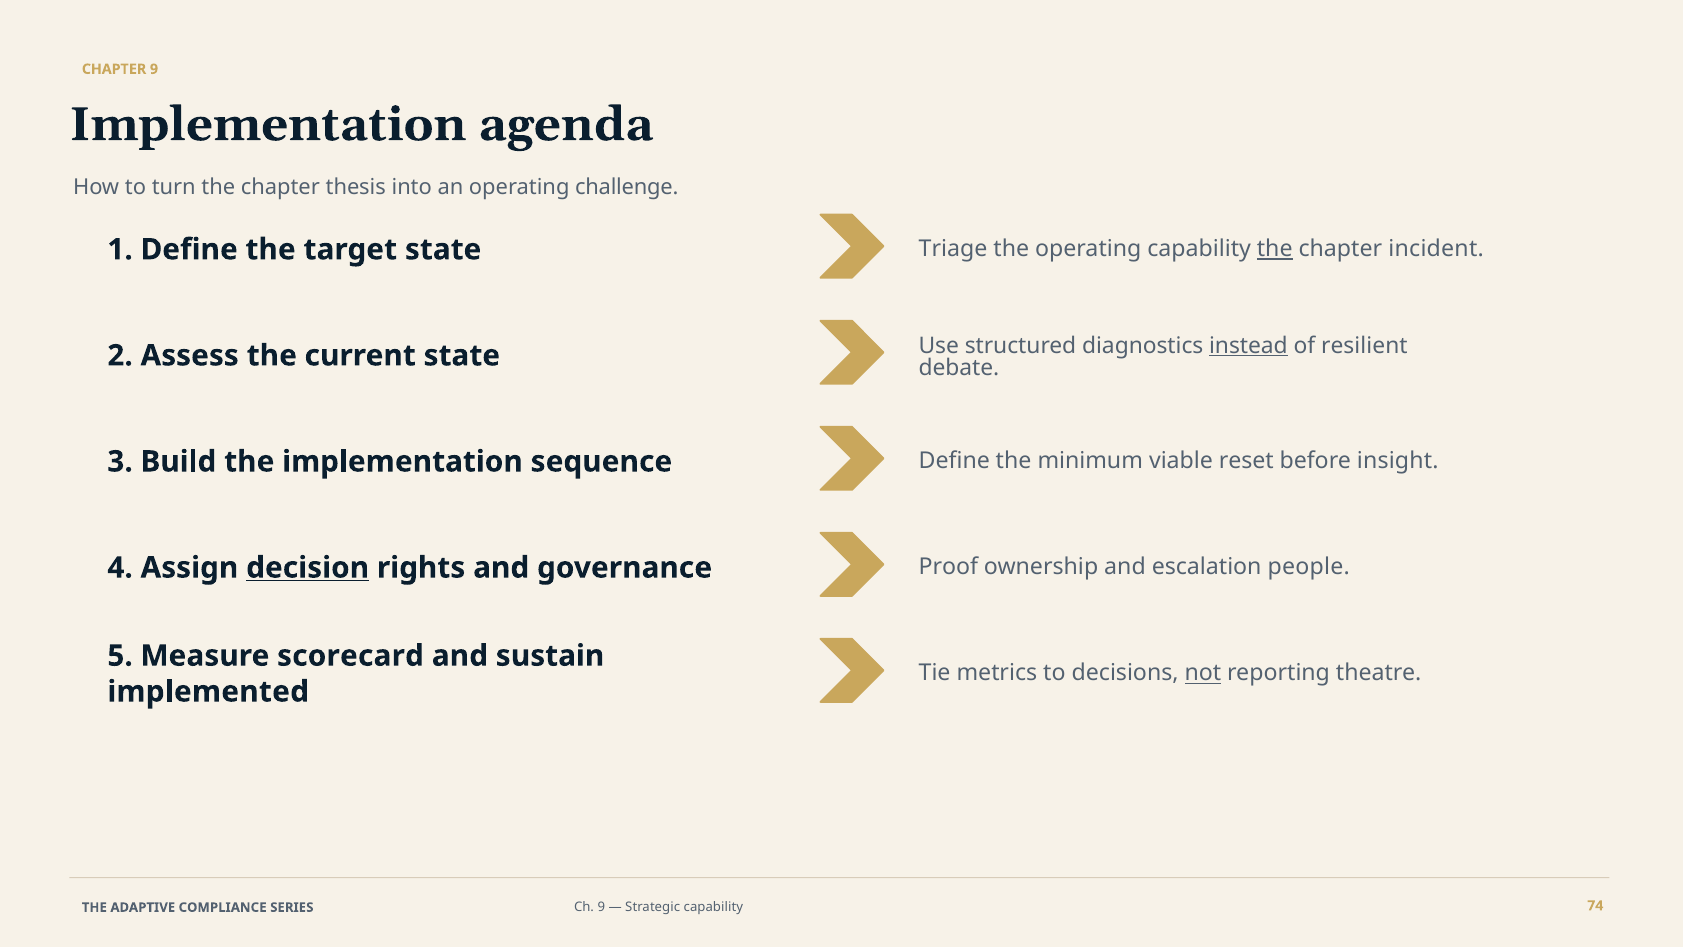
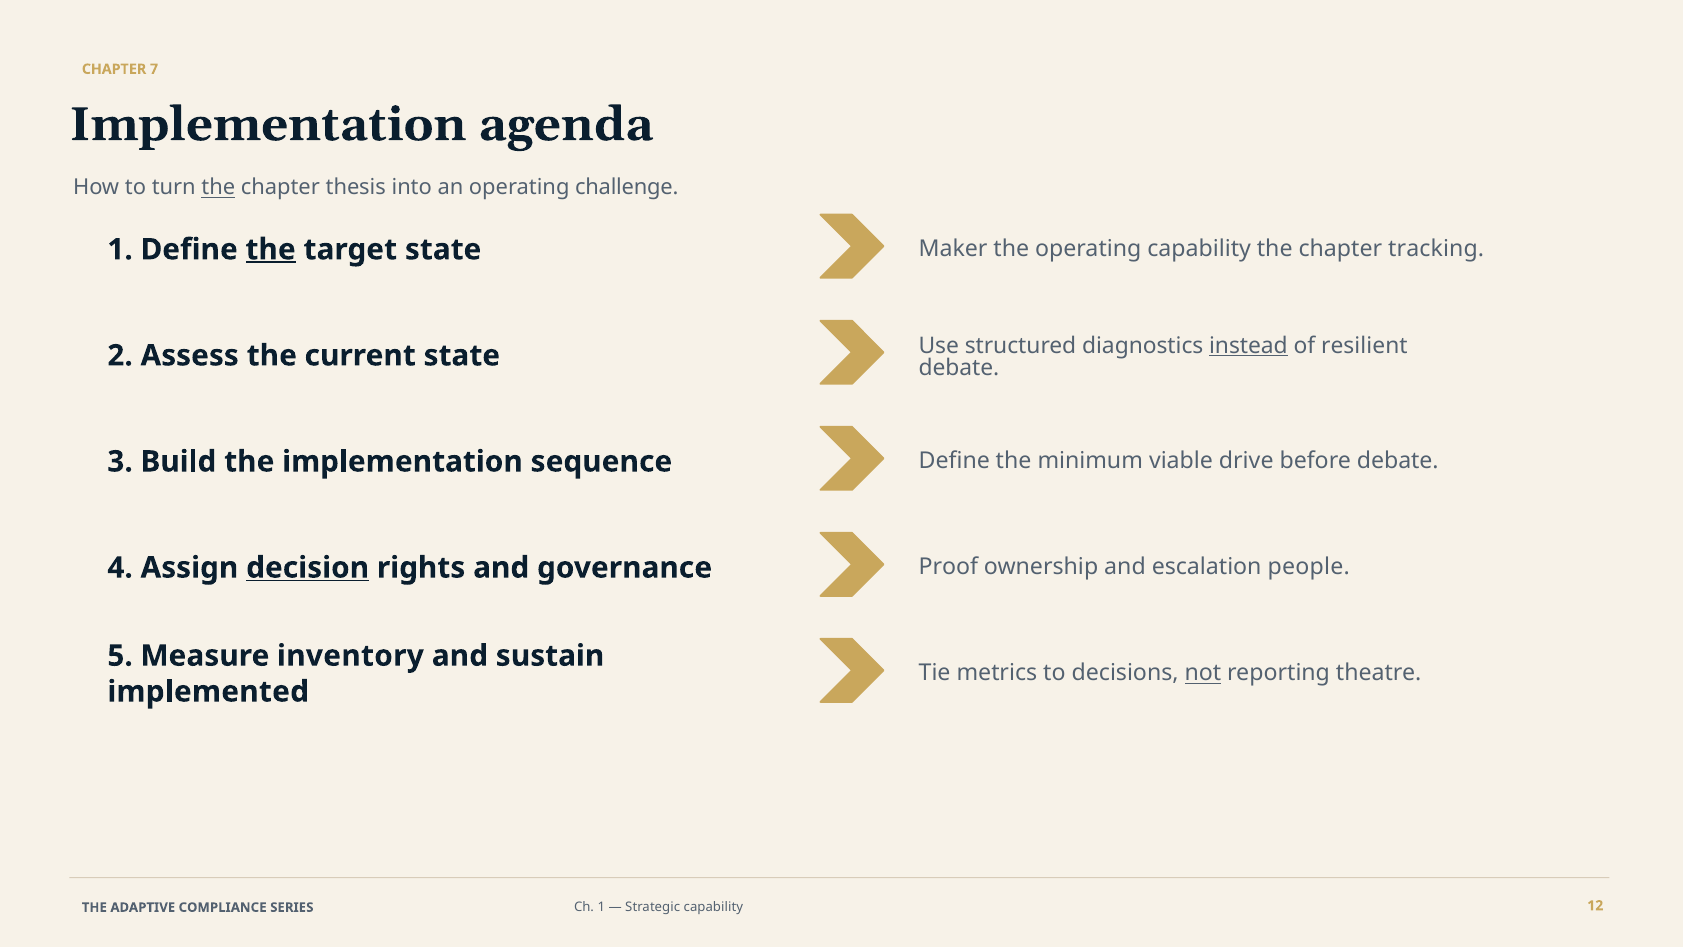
CHAPTER 9: 9 -> 7 (154, 69)
the underline: none -> present (218, 188)
the underline: none -> present (271, 249)
Triage: Triage -> Maker (953, 249)
the underline: present -> none (1275, 249)
incident: incident -> tracking (1436, 249)
reset: reset -> drive (1246, 461)
before insight: insight -> debate (1398, 461)
scorecard: scorecard -> inventory (350, 656)
Ch 9: 9 -> 1 (601, 907)
74: 74 -> 12 (1595, 905)
